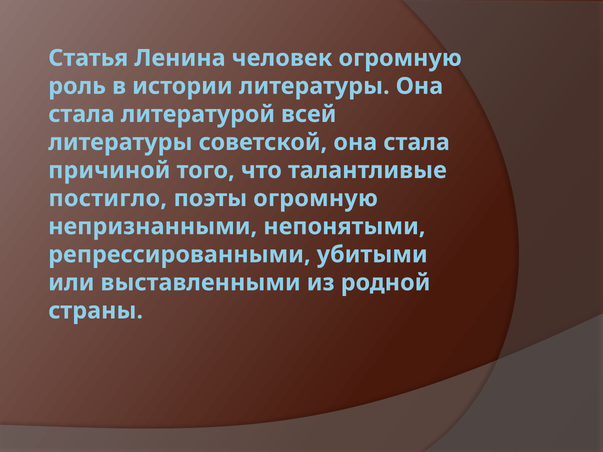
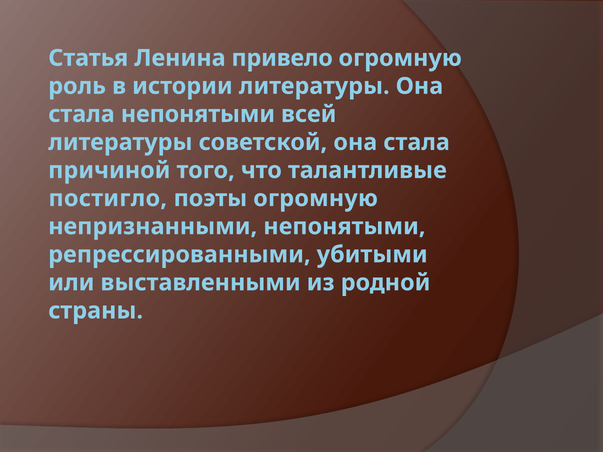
человек: человек -> привело (282, 58)
стала литературой: литературой -> непонятыми (198, 114)
